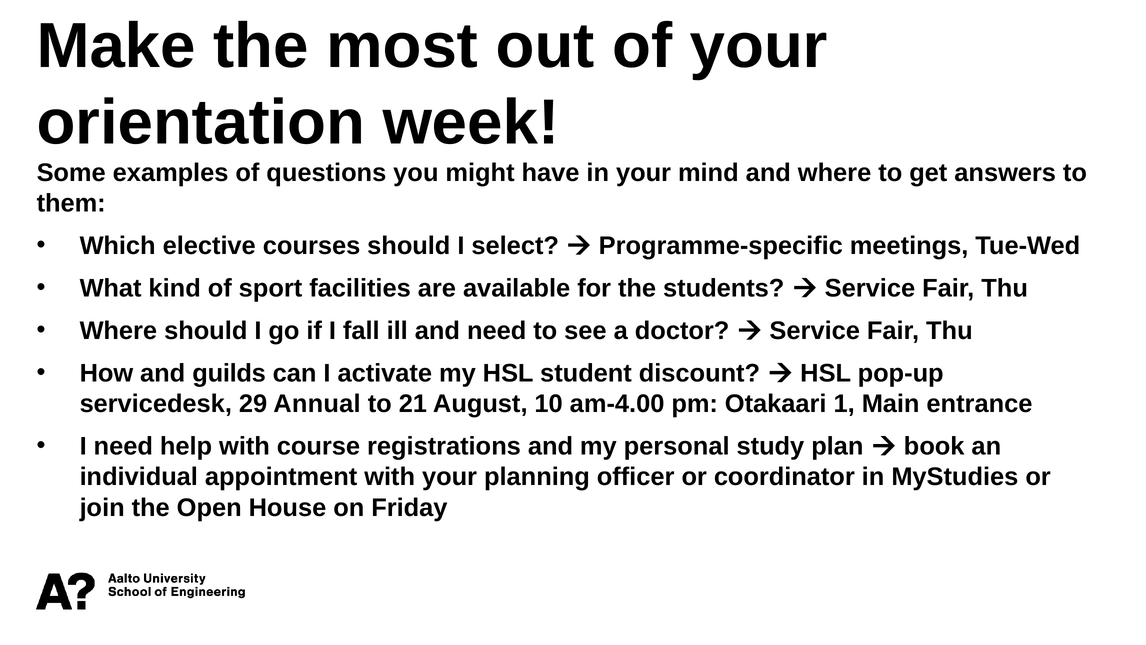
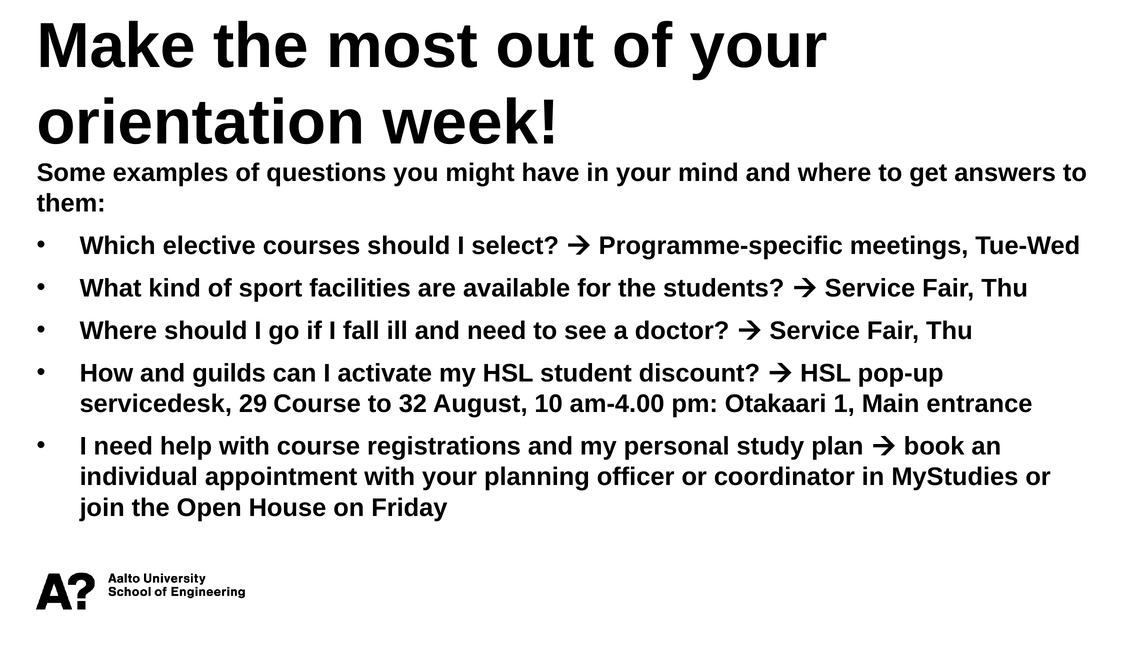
29 Annual: Annual -> Course (317, 404)
21: 21 -> 32 (413, 404)
